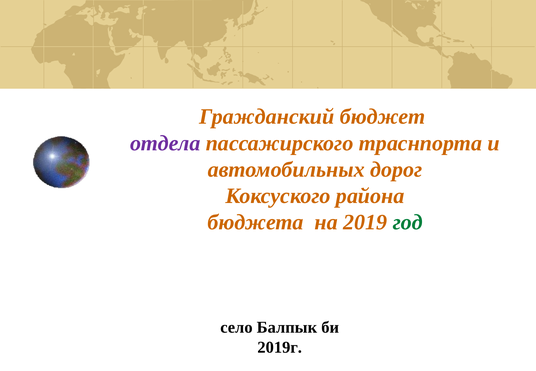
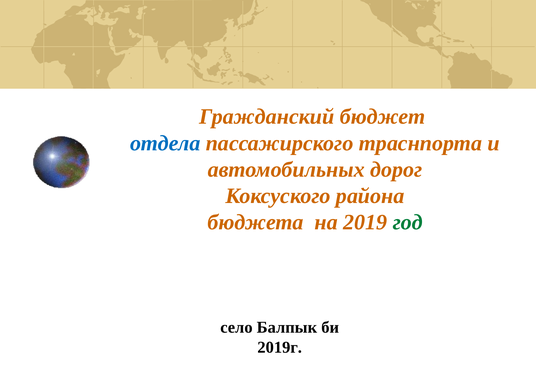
отдела colour: purple -> blue (165, 143)
